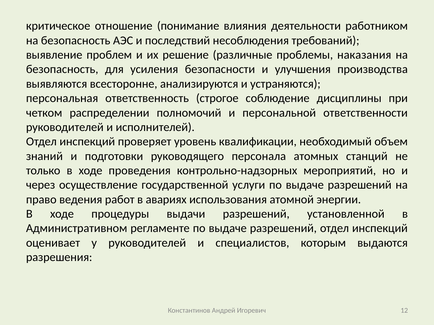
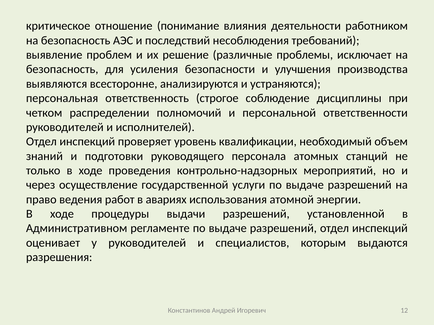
наказания: наказания -> исключает (364, 55)
